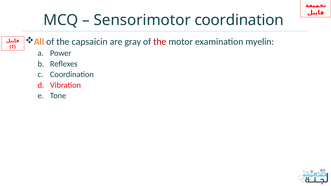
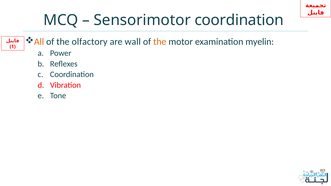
capsaicin: capsaicin -> olfactory (90, 42)
gray: gray -> wall (133, 42)
the colour: red -> orange (160, 42)
